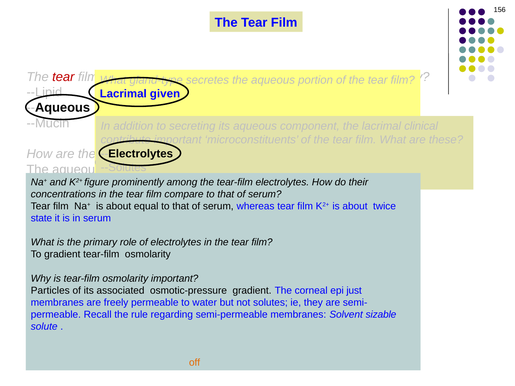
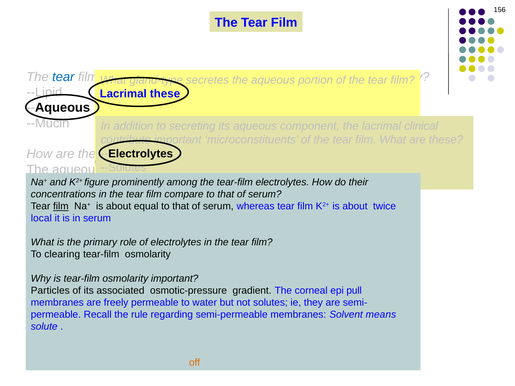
tear colour: red -> blue (63, 77)
Lacrimal given: given -> these (165, 94)
film underline: none -> present (61, 206)
state: state -> local (41, 218)
gradient: gradient -> clearing (62, 255)
just: just -> pull (354, 291)
sizable: sizable -> means (381, 315)
